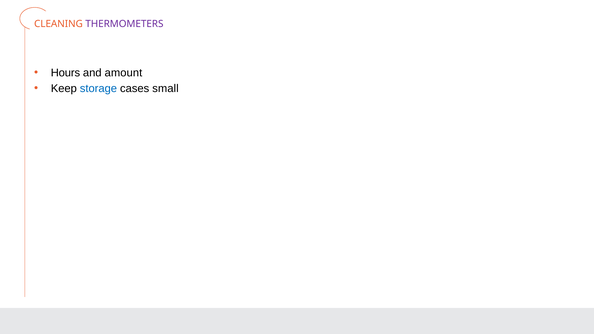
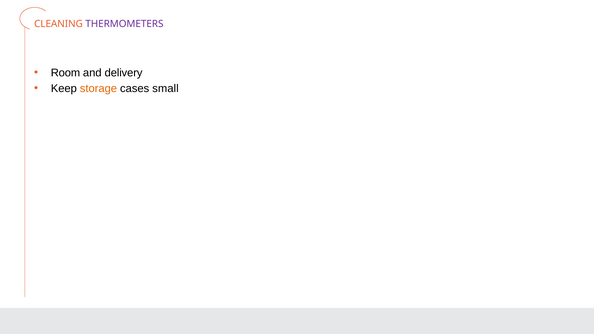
Hours: Hours -> Room (65, 73)
amount: amount -> delivery (124, 73)
storage colour: blue -> orange (98, 88)
